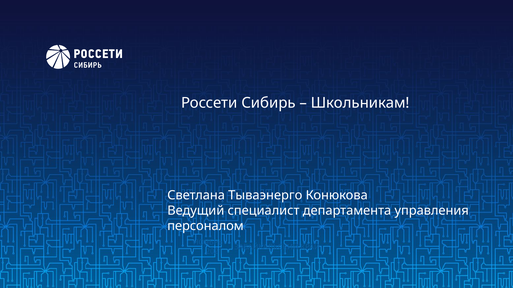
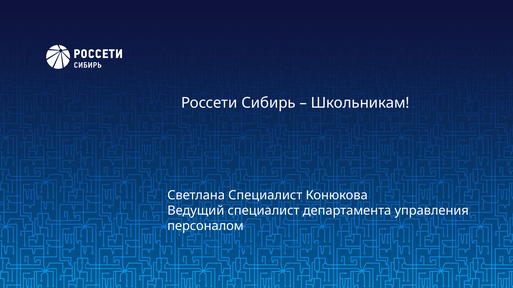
Светлана Тываэнерго: Тываэнерго -> Специалист (265, 196)
